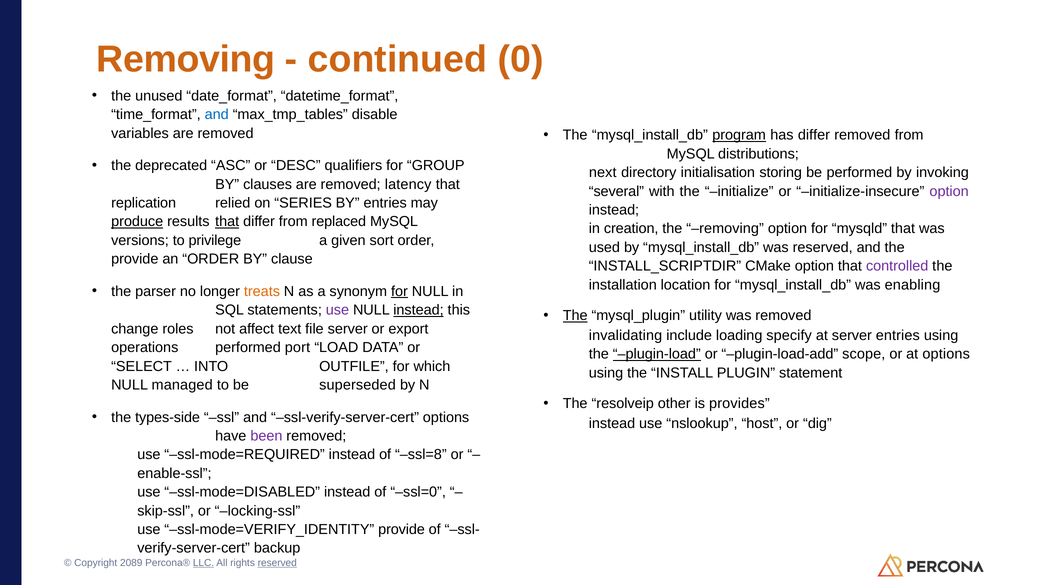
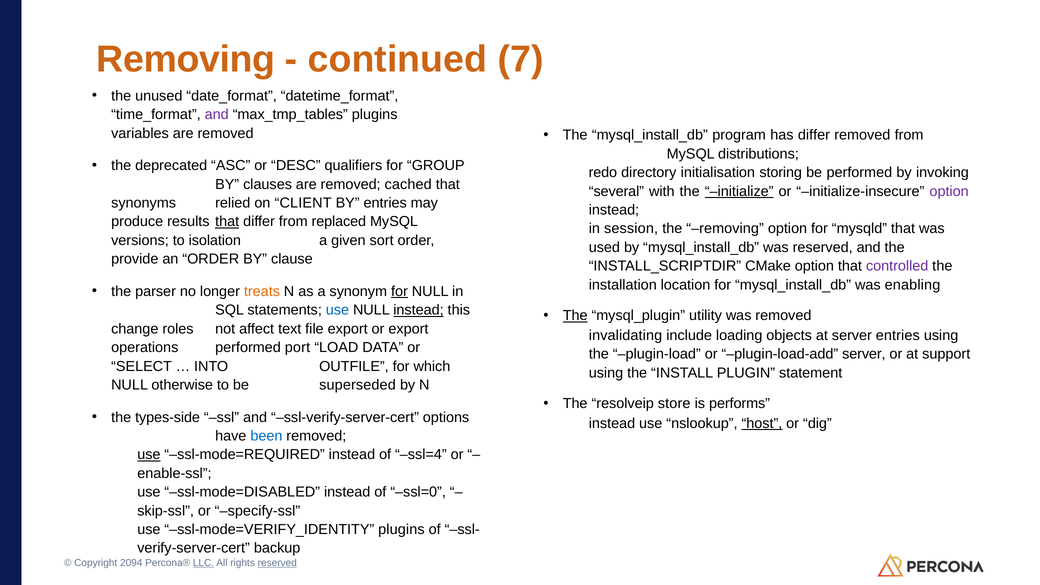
0: 0 -> 7 (521, 59)
and colour: blue -> purple (217, 115)
max_tmp_tables disable: disable -> plugins (375, 115)
program underline: present -> none (739, 135)
next: next -> redo (603, 173)
latency: latency -> cached (408, 184)
initialize underline: none -> present (739, 191)
replication: replication -> synonyms (144, 203)
SERIES: SERIES -> CLIENT (303, 203)
produce underline: present -> none (137, 222)
creation: creation -> session (631, 229)
privilege: privilege -> isolation (215, 240)
use colour: purple -> blue (337, 310)
file server: server -> export (348, 329)
specify: specify -> objects (789, 335)
plugin-load underline: present -> none (657, 354)
plugin-load-add scope: scope -> server (864, 354)
at options: options -> support (946, 354)
managed: managed -> otherwise (182, 385)
other: other -> store (674, 404)
provides: provides -> performs (740, 404)
host underline: none -> present (762, 423)
been colour: purple -> blue (266, 436)
use underline: none -> present (149, 455)
ssl=8: ssl=8 -> ssl=4 (421, 455)
locking-ssl: locking-ssl -> specify-ssl (258, 511)
ssl-mode=VERIFY_IDENTITY provide: provide -> plugins (401, 530)
2089: 2089 -> 2094 (131, 563)
